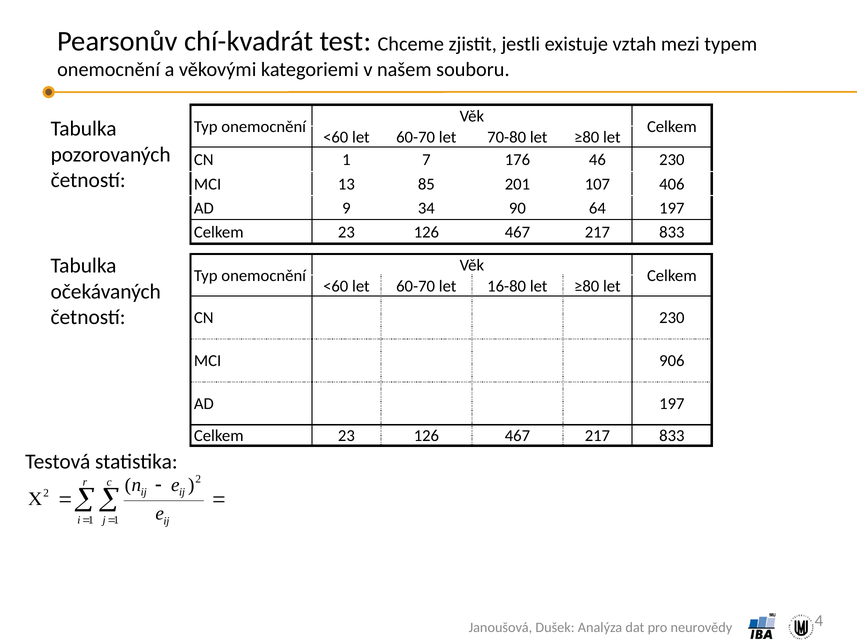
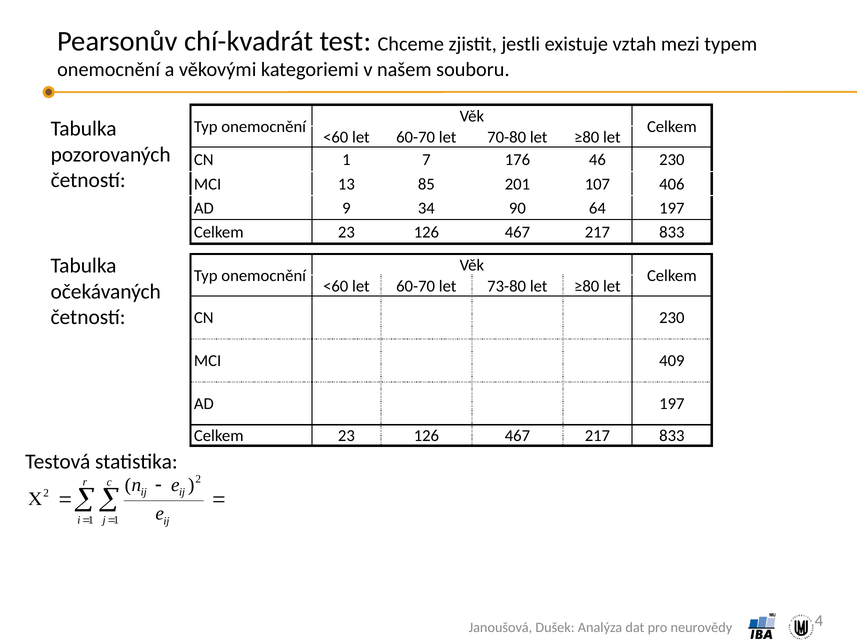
16-80: 16-80 -> 73-80 (507, 286)
906: 906 -> 409 (672, 361)
